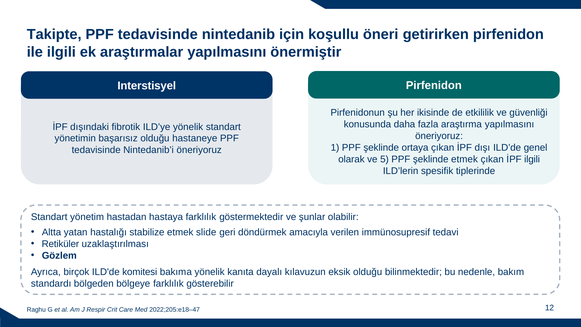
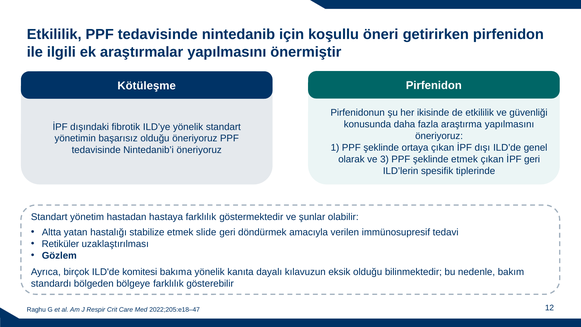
Takipte: Takipte -> Etkililik (54, 34)
Interstisyel: Interstisyel -> Kötüleşme (147, 86)
olduğu hastaneye: hastaneye -> öneriyoruz (195, 138)
5: 5 -> 3 (384, 159)
İPF ilgili: ilgili -> geri (532, 159)
